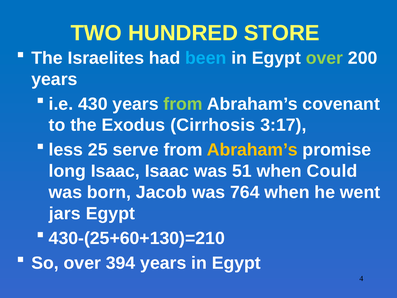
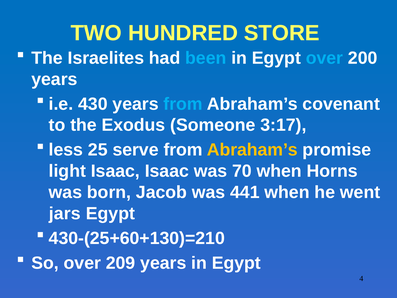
over colour: light green -> light blue (324, 58)
from colour: light green -> light blue (183, 104)
Cirrhosis: Cirrhosis -> Someone (213, 125)
long: long -> light (67, 171)
51: 51 -> 70 (242, 171)
Could: Could -> Horns (332, 171)
764: 764 -> 441 (245, 192)
394: 394 -> 209 (121, 263)
